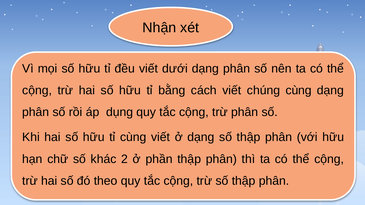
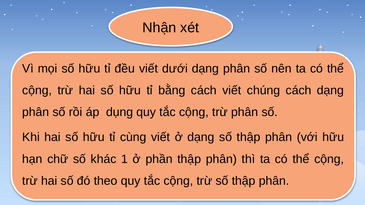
chúng cùng: cùng -> cách (299, 91)
2: 2 -> 1 (125, 159)
